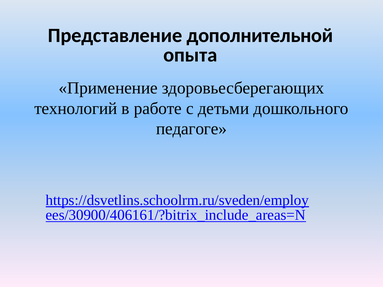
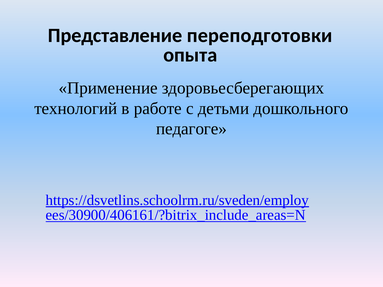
дополнительной: дополнительной -> переподготовки (260, 36)
